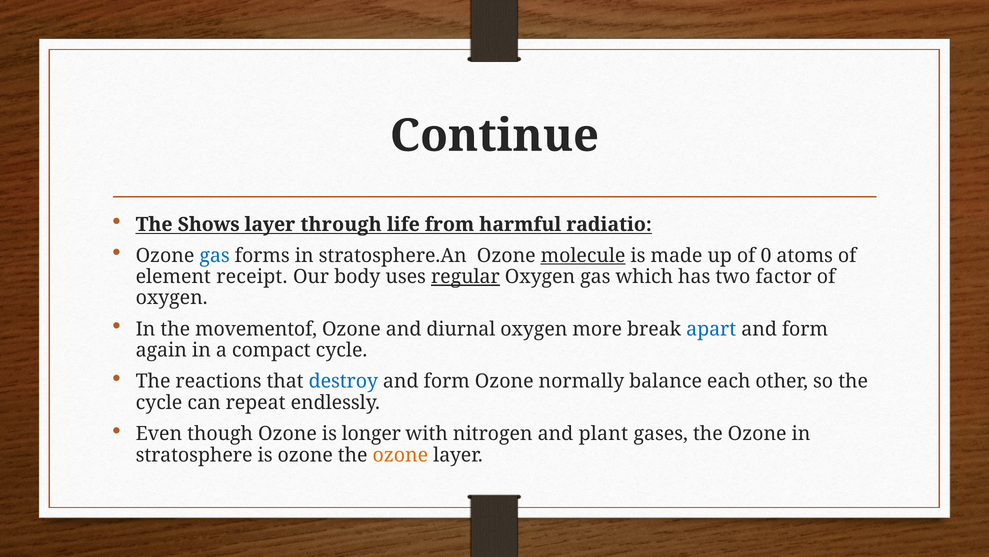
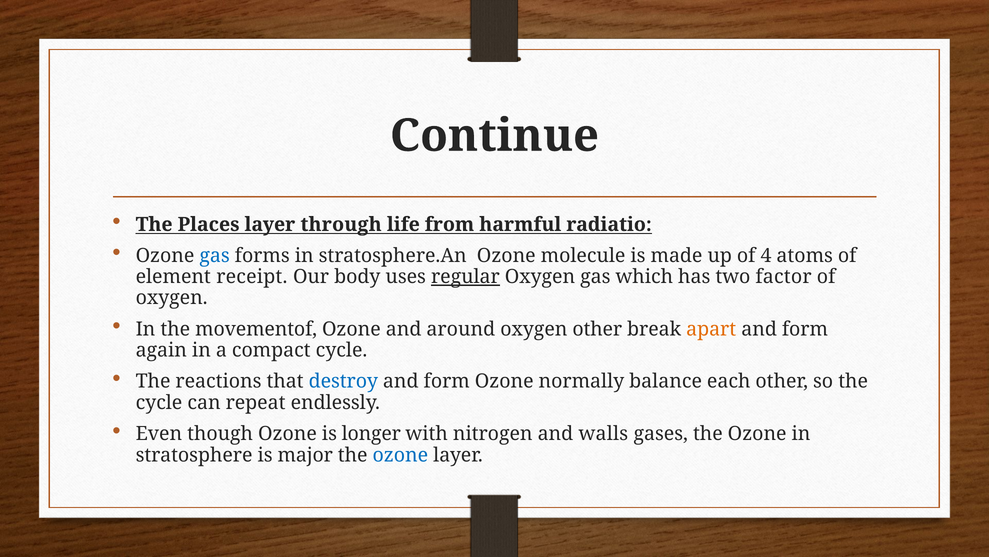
Shows: Shows -> Places (209, 224)
molecule underline: present -> none (583, 255)
0: 0 -> 4 (766, 255)
diurnal: diurnal -> around (461, 329)
oxygen more: more -> other (597, 329)
apart colour: blue -> orange (711, 329)
plant: plant -> walls (603, 433)
is ozone: ozone -> major (305, 454)
ozone colour: orange -> blue (400, 454)
